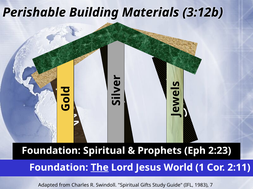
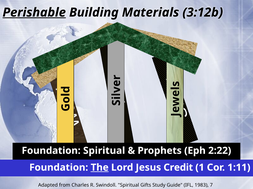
Perishable underline: none -> present (34, 12)
2:23: 2:23 -> 2:22 (220, 151)
World: World -> Credit (178, 168)
2:11: 2:11 -> 1:11 (239, 168)
